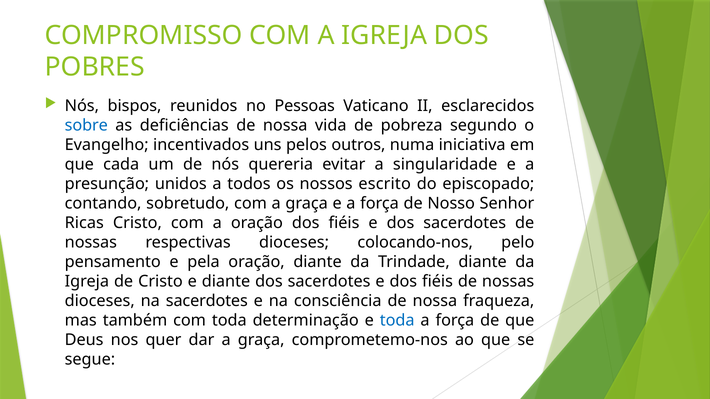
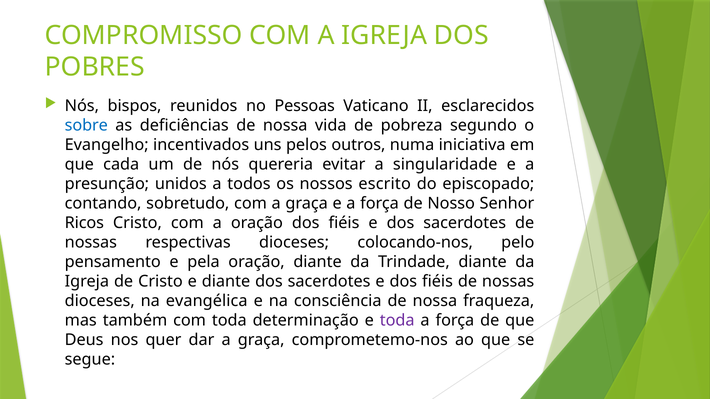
Ricas: Ricas -> Ricos (84, 223)
na sacerdotes: sacerdotes -> evangélica (207, 301)
toda colour: blue -> purple (397, 321)
